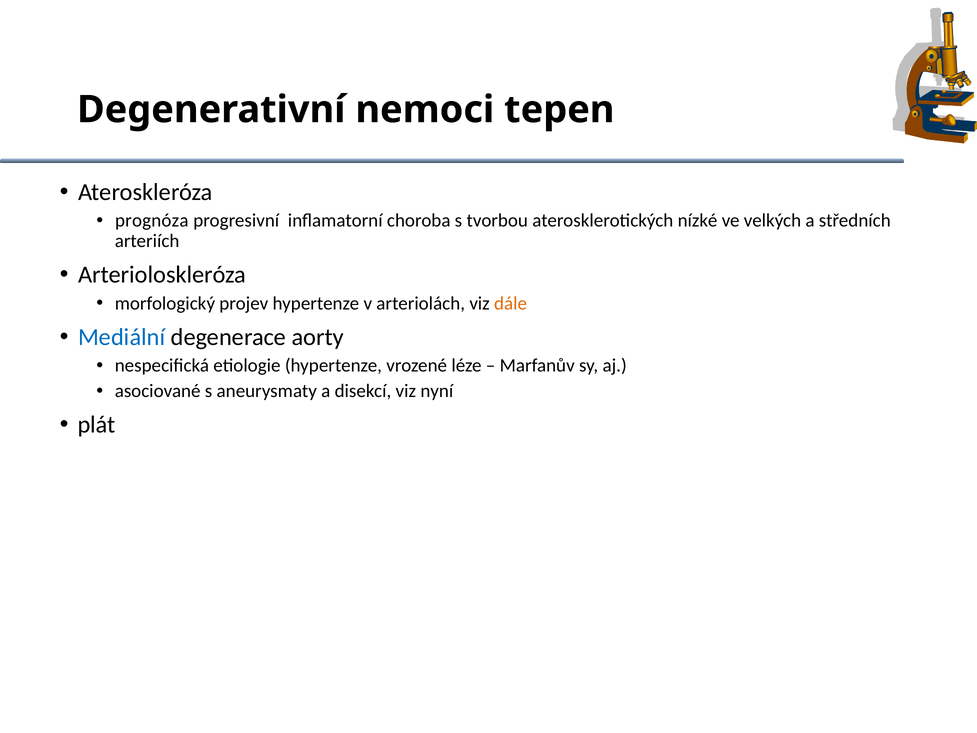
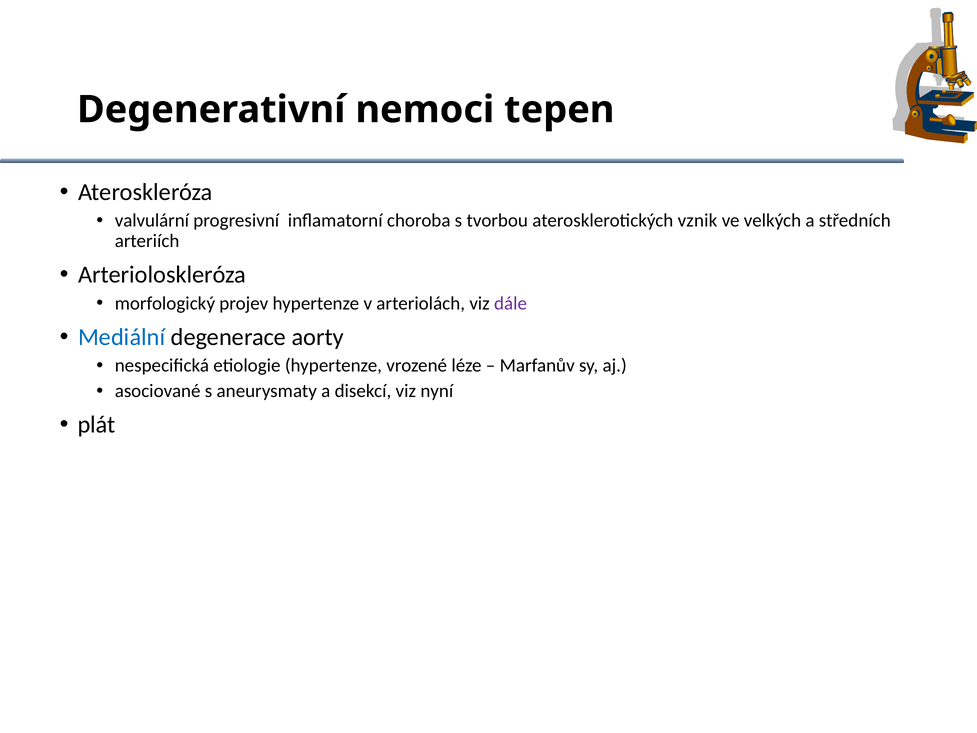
prognóza: prognóza -> valvulární (152, 221)
nízké: nízké -> vznik (697, 221)
dále colour: orange -> purple (511, 303)
